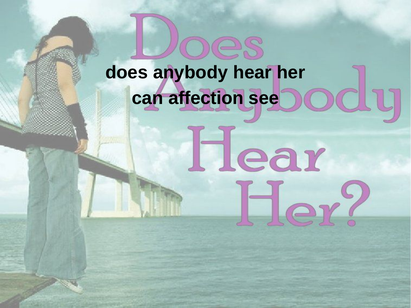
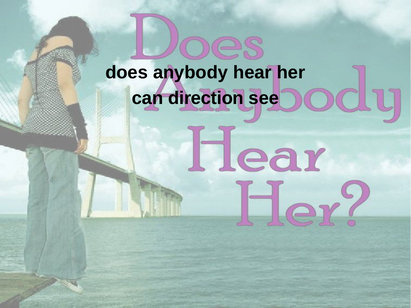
affection: affection -> direction (206, 98)
